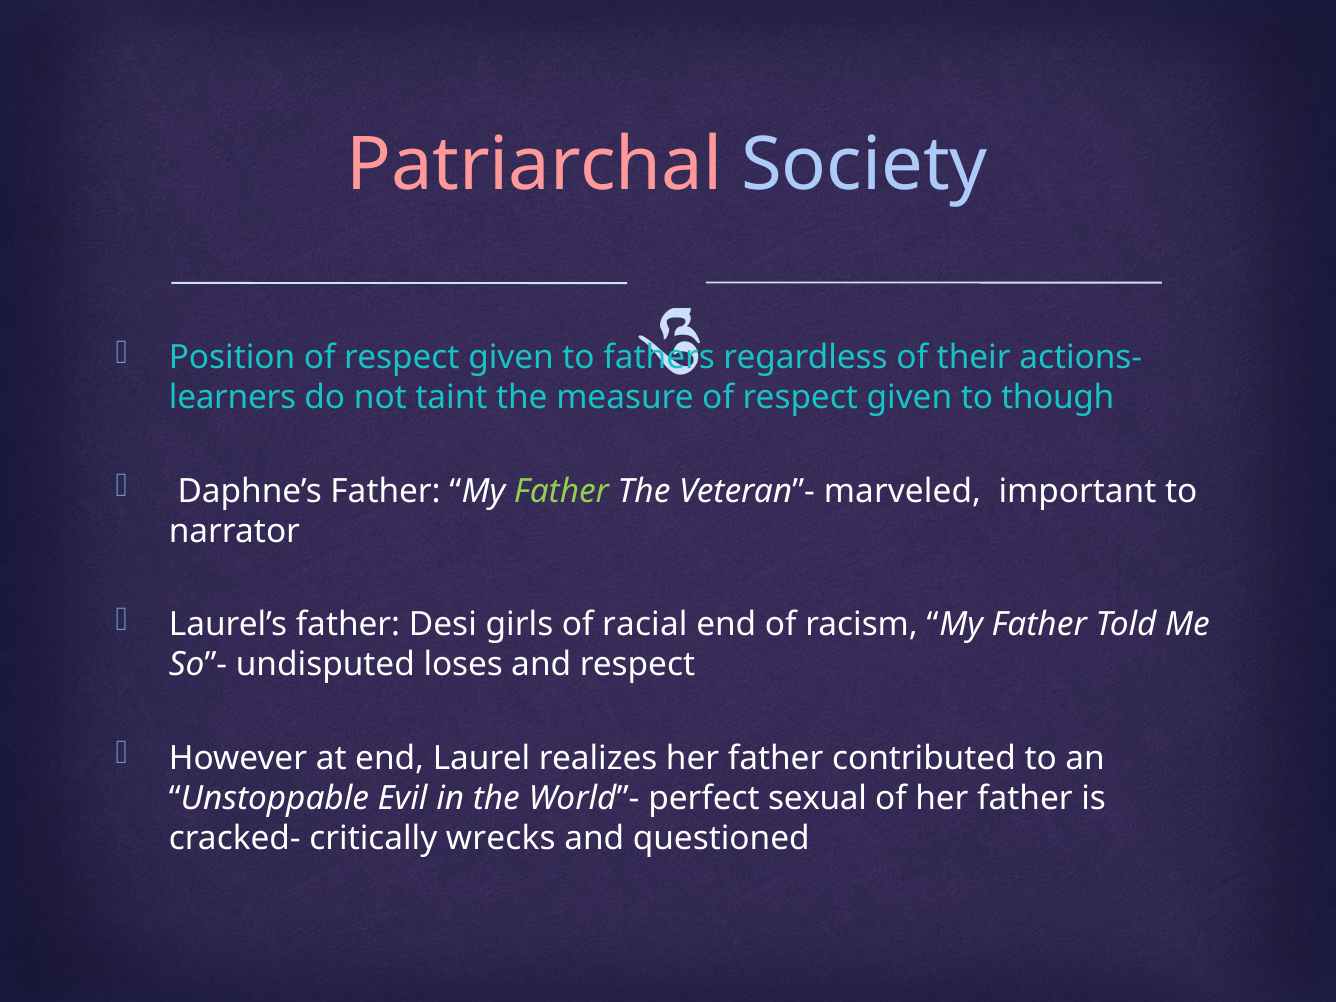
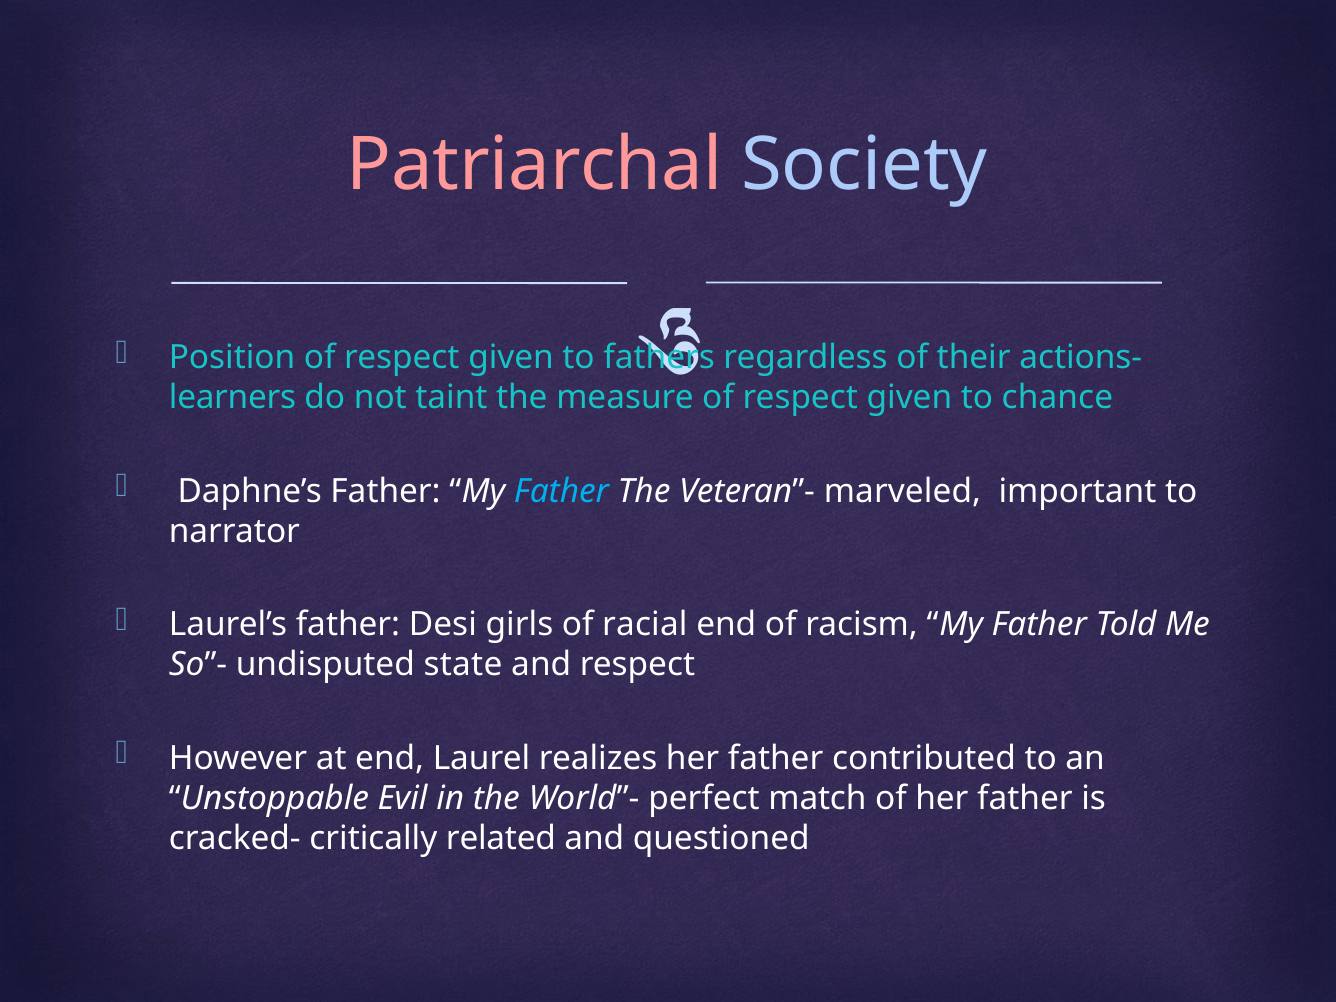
though: though -> chance (1057, 398)
Father colour: light green -> light blue (561, 491)
loses: loses -> state (463, 665)
sexual: sexual -> match (817, 798)
wrecks: wrecks -> related (501, 838)
